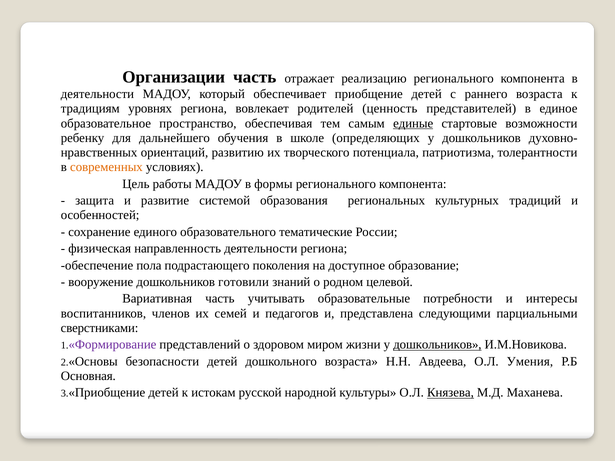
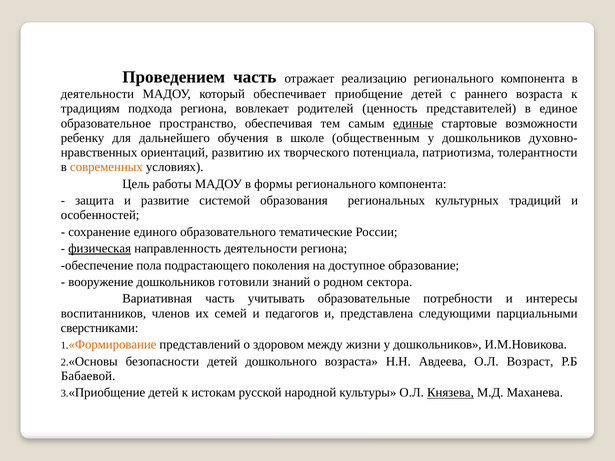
Организации: Организации -> Проведением (174, 77)
уровнях: уровнях -> подхода (150, 109)
определяющих: определяющих -> общественным (376, 138)
физическая underline: none -> present (100, 249)
целевой: целевой -> сектора (389, 282)
Формирование colour: purple -> orange (112, 345)
миром: миром -> между (325, 345)
дошкольников underline: present -> none (437, 345)
Умения: Умения -> Возраст (530, 362)
Основная: Основная -> Бабаевой (88, 376)
